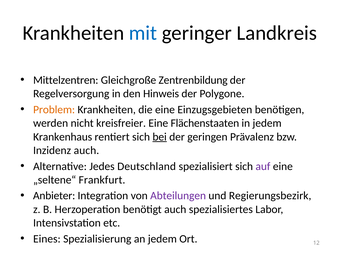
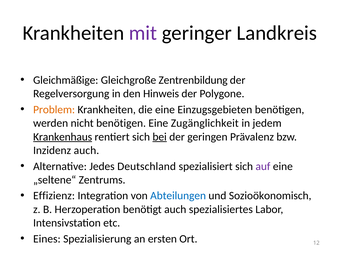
mit colour: blue -> purple (143, 33)
Mittelzentren: Mittelzentren -> Gleichmäßige (66, 80)
nicht kreisfreier: kreisfreier -> benötigen (121, 123)
Flächenstaaten: Flächenstaaten -> Zugänglichkeit (205, 123)
Krankenhaus underline: none -> present (63, 137)
Frankfurt: Frankfurt -> Zentrums (102, 180)
Anbieter: Anbieter -> Effizienz (54, 196)
Abteilungen colour: purple -> blue (178, 196)
Regierungsbezirk: Regierungsbezirk -> Sozioökonomisch (270, 196)
an jedem: jedem -> ersten (162, 239)
